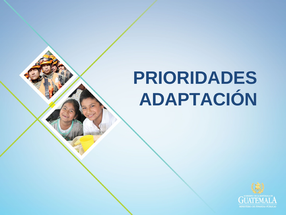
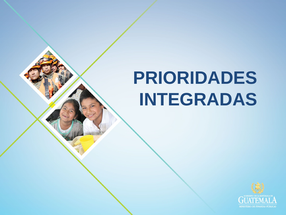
ADAPTACIÓN: ADAPTACIÓN -> INTEGRADAS (198, 99)
